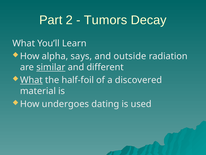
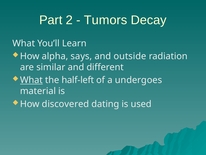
similar underline: present -> none (51, 67)
half-foil: half-foil -> half-left (78, 80)
discovered: discovered -> undergoes (138, 80)
undergoes: undergoes -> discovered (65, 104)
